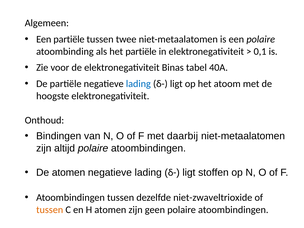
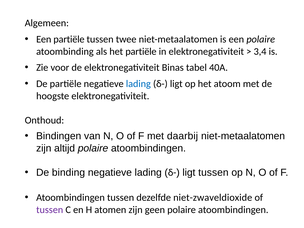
0,1: 0,1 -> 3,4 (260, 51)
De atomen: atomen -> binding (68, 173)
ligt stoffen: stoffen -> tussen (213, 173)
niet-zwaveltrioxide: niet-zwaveltrioxide -> niet-zwaveldioxide (213, 198)
tussen colour: orange -> purple (50, 210)
